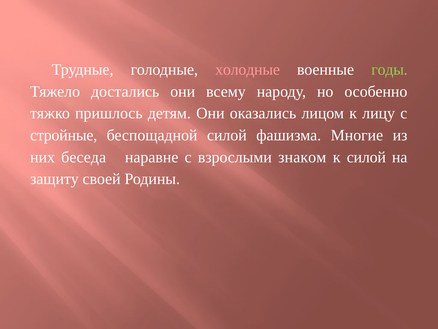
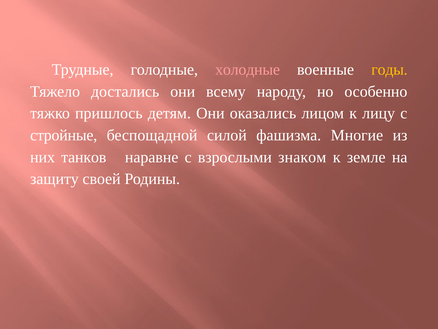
годы colour: light green -> yellow (389, 70)
беседа: беседа -> танков (84, 157)
к силой: силой -> земле (366, 157)
